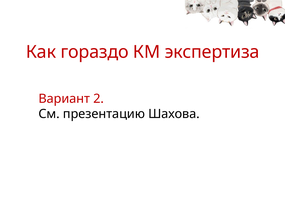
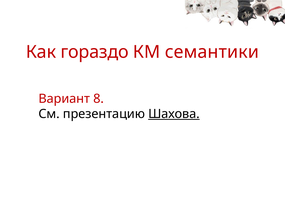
экспертиза: экспертиза -> семантики (212, 52)
2: 2 -> 8 (99, 99)
Шахова underline: none -> present (174, 114)
